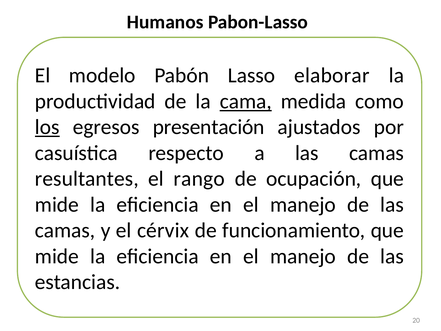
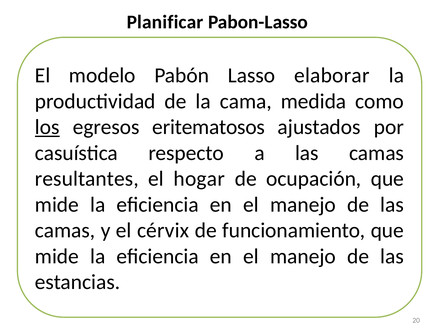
Humanos: Humanos -> Planificar (165, 22)
cama underline: present -> none (246, 101)
presentación: presentación -> eritematosos (209, 127)
rango: rango -> hogar (199, 179)
